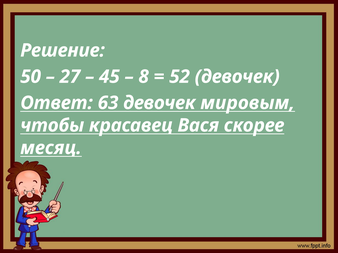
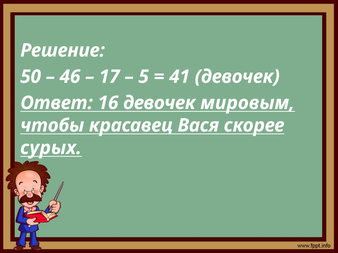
27: 27 -> 46 (70, 77)
45: 45 -> 17 (109, 77)
8: 8 -> 5 (144, 77)
52: 52 -> 41 (180, 77)
63: 63 -> 16 (108, 103)
месяц: месяц -> сурых (51, 148)
